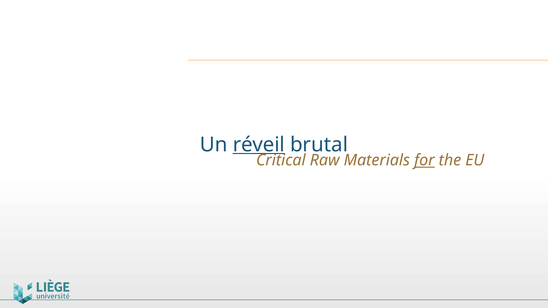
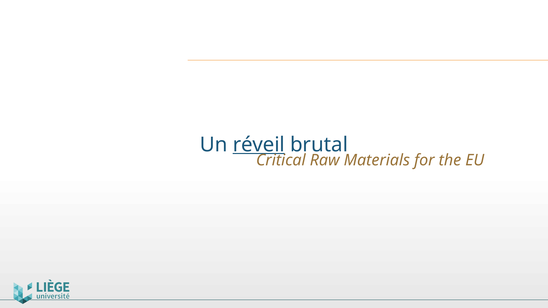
for underline: present -> none (424, 160)
